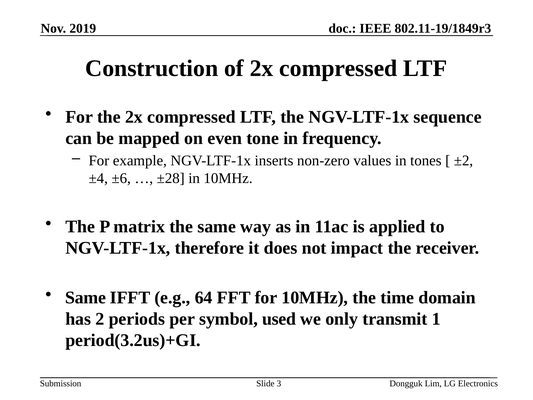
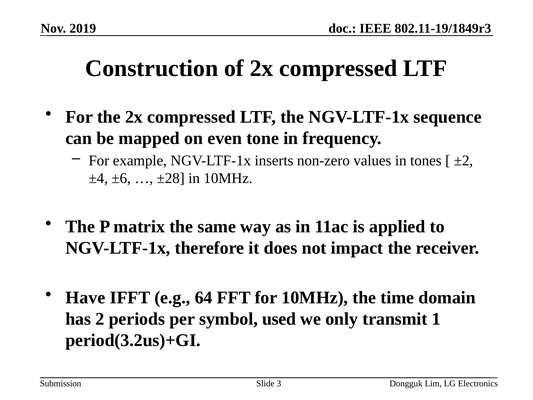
Same: Same -> Have (85, 297)
